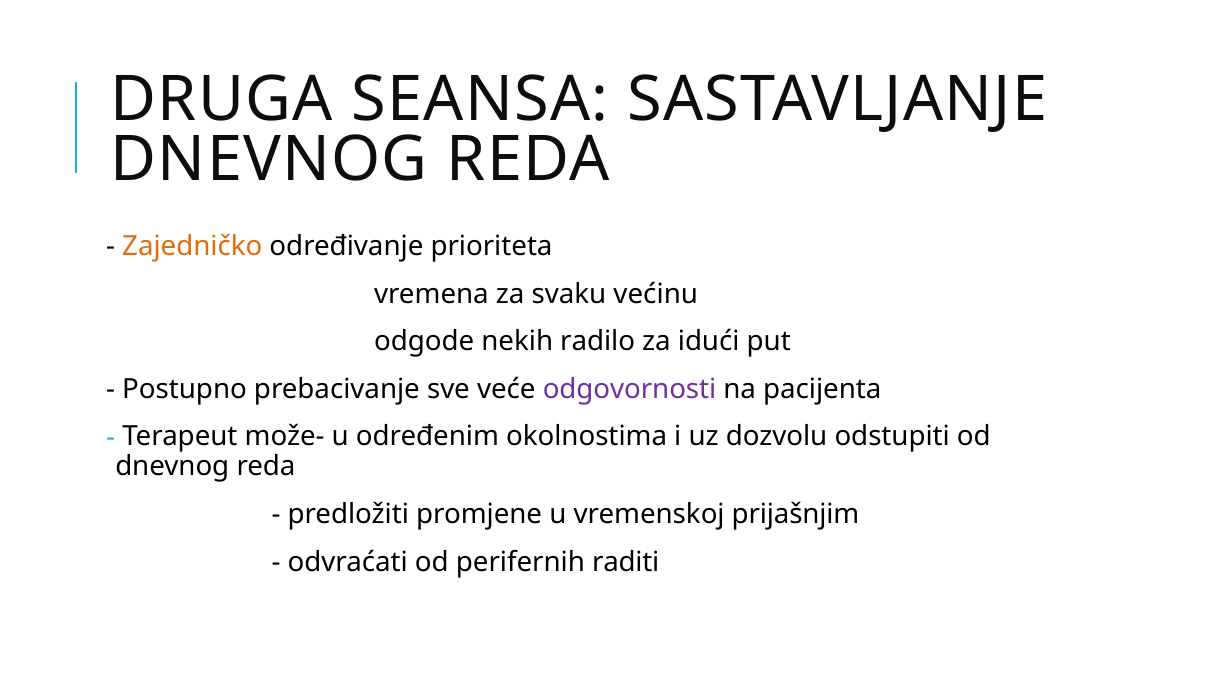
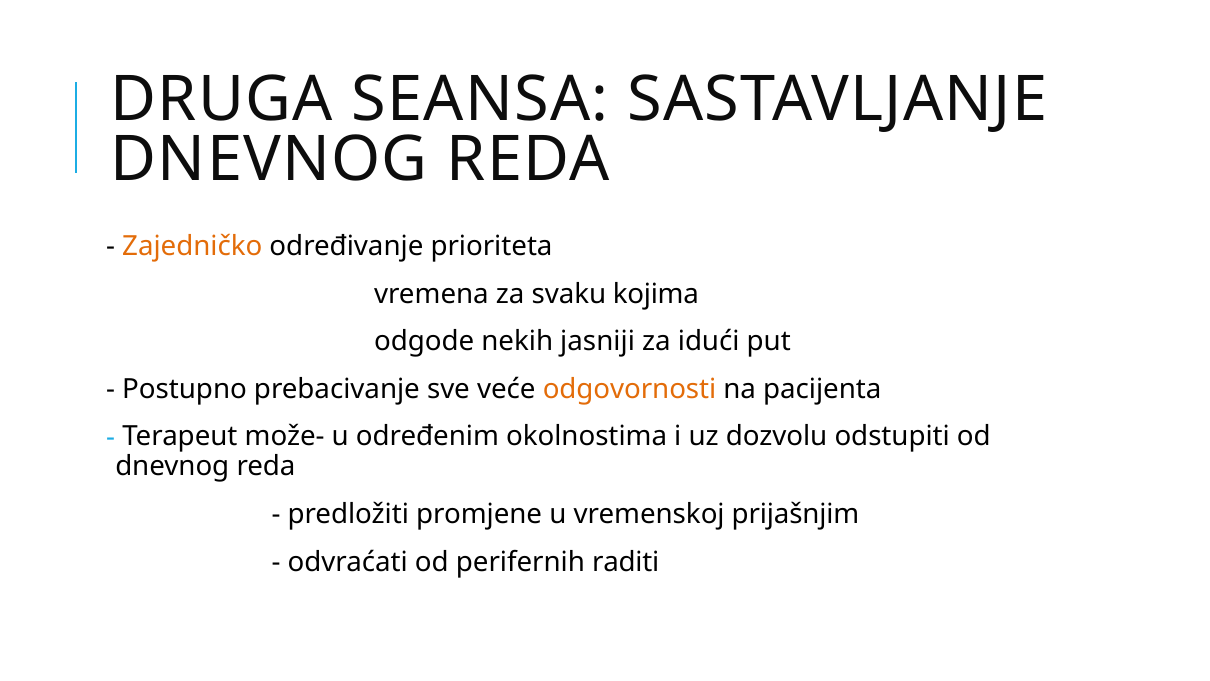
većinu: većinu -> kojima (656, 294)
radilo: radilo -> jasniji (598, 341)
odgovornosti colour: purple -> orange (630, 389)
